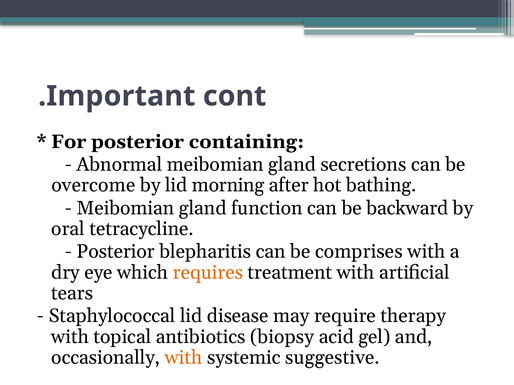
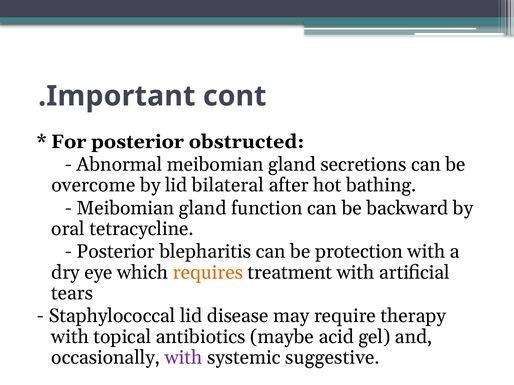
containing: containing -> obstructed (247, 142)
morning: morning -> bilateral (228, 185)
comprises: comprises -> protection (359, 252)
biopsy: biopsy -> maybe (282, 337)
with colour: orange -> purple (184, 358)
